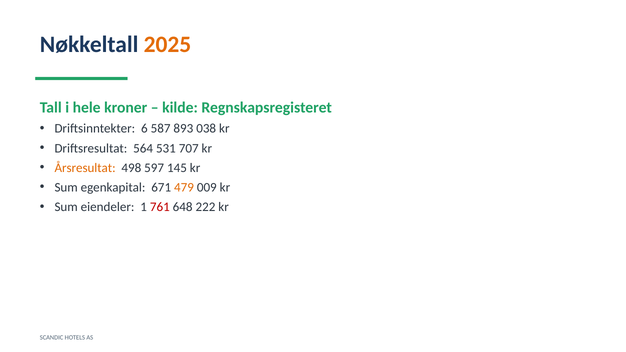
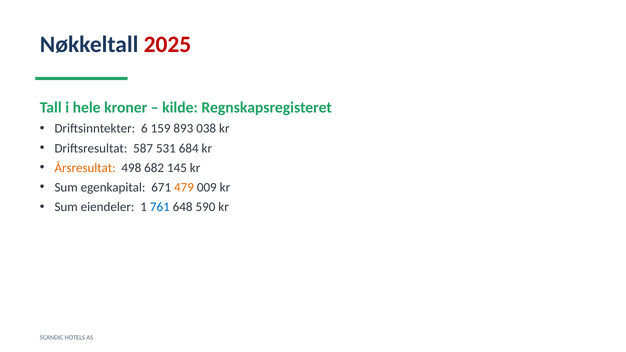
2025 colour: orange -> red (167, 45)
587: 587 -> 159 (161, 129)
564: 564 -> 587 (143, 148)
707: 707 -> 684 (189, 148)
597: 597 -> 682 (154, 168)
761 colour: red -> blue (160, 207)
222: 222 -> 590 (205, 207)
